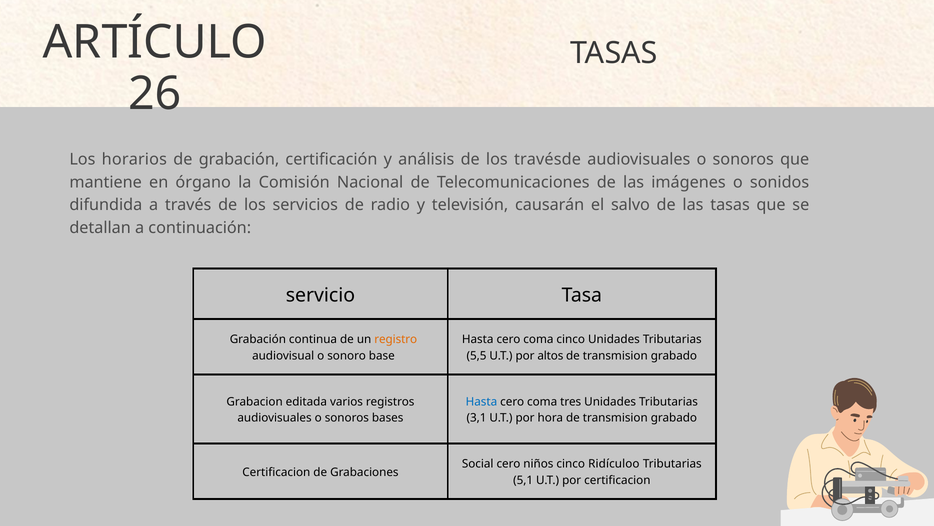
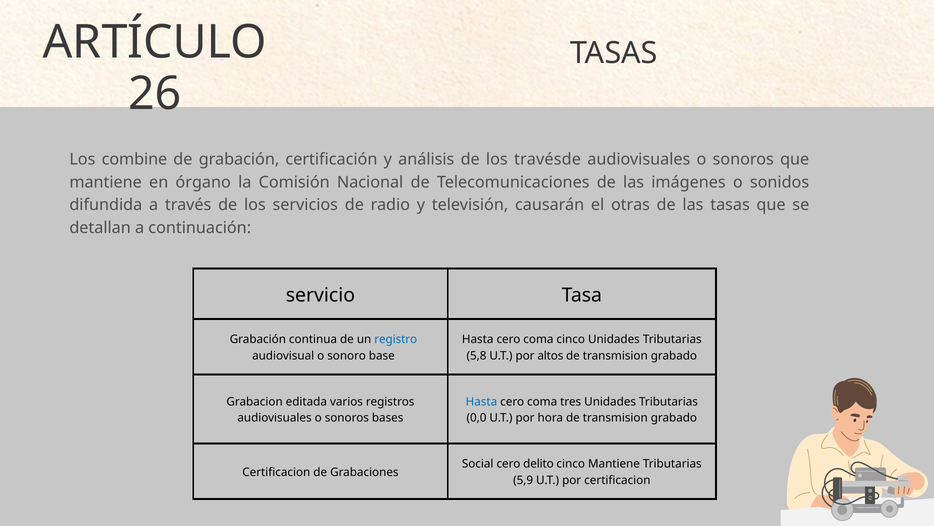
horarios: horarios -> combine (134, 159)
salvo: salvo -> otras (630, 205)
registro colour: orange -> blue (396, 339)
5,5: 5,5 -> 5,8 (476, 355)
3,1: 3,1 -> 0,0 (476, 418)
niños: niños -> delito (538, 463)
cinco Ridículoo: Ridículoo -> Mantiene (614, 463)
5,1: 5,1 -> 5,9 (523, 480)
